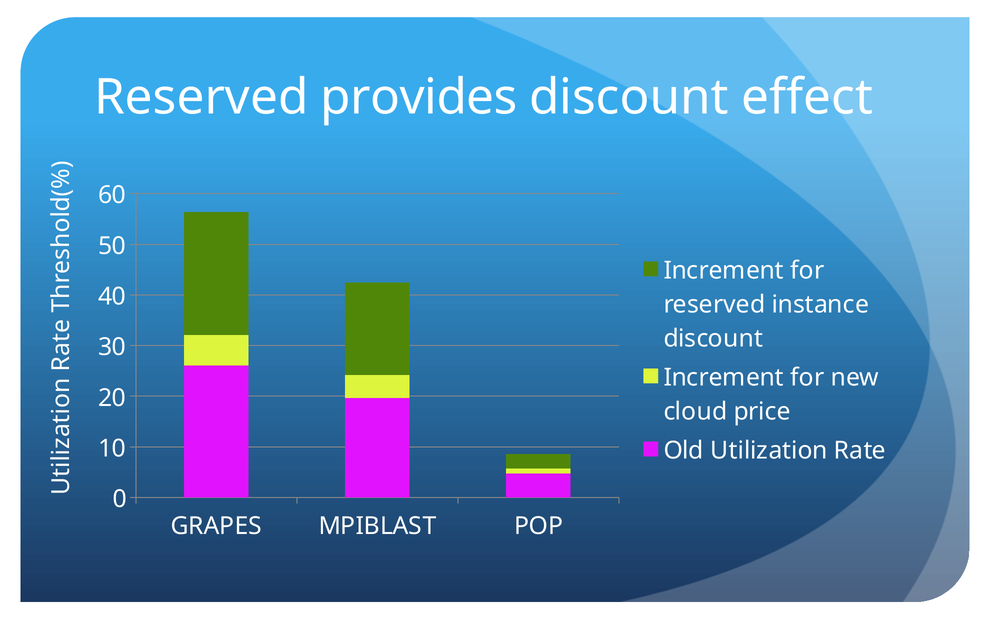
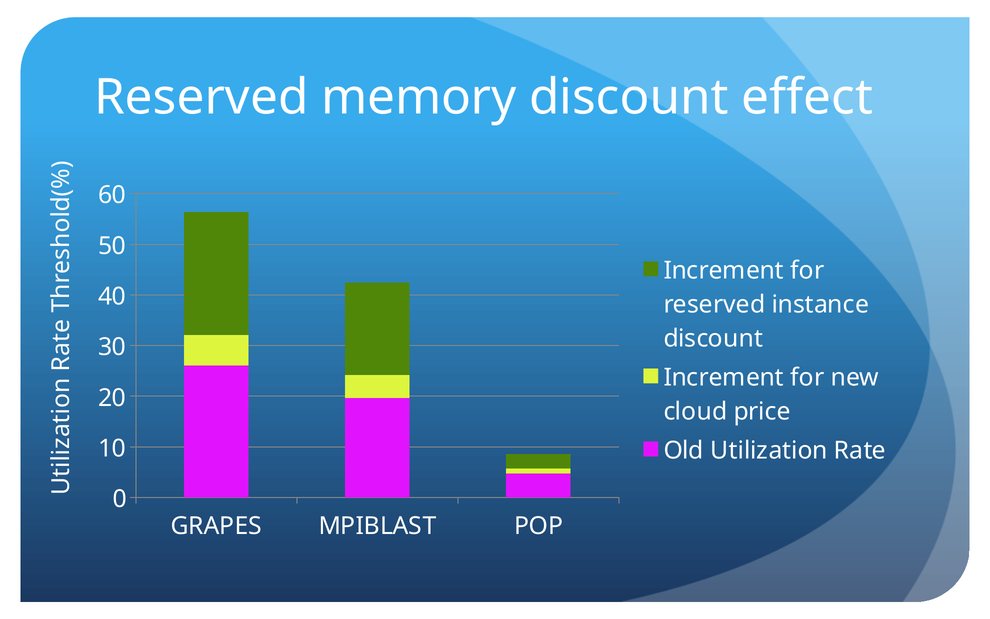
provides: provides -> memory (419, 97)
